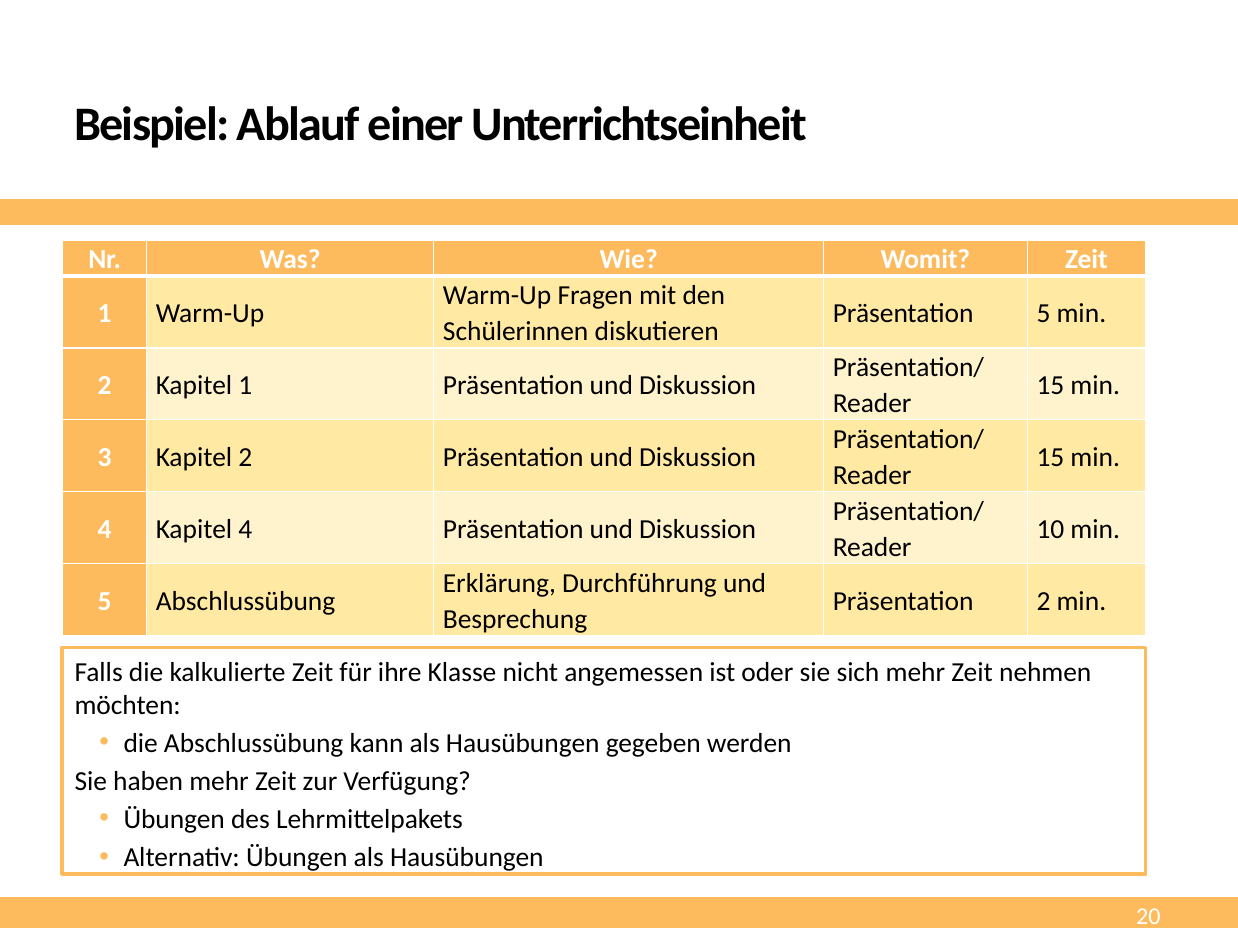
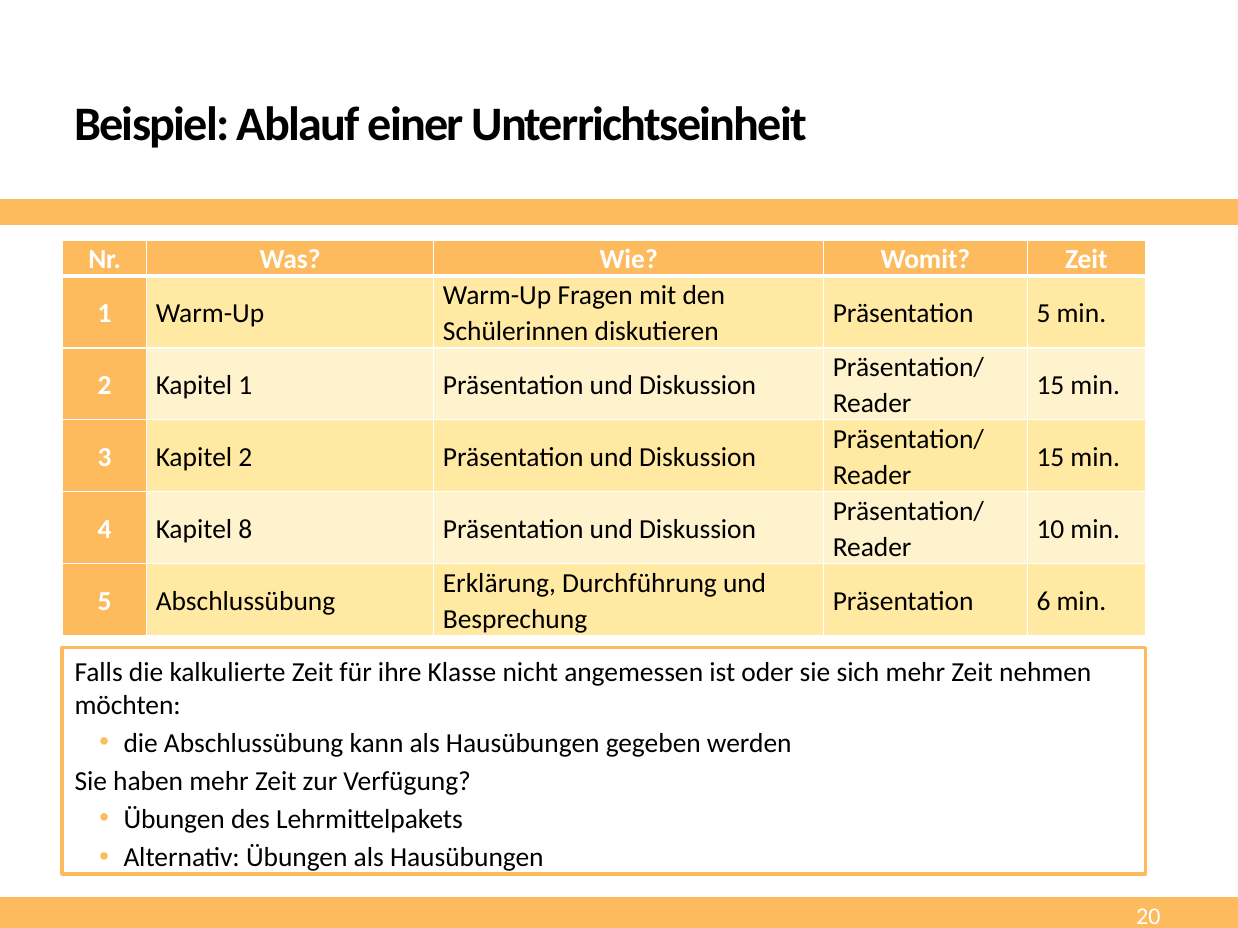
Kapitel 4: 4 -> 8 (245, 529)
Präsentation 2: 2 -> 6 (1044, 601)
